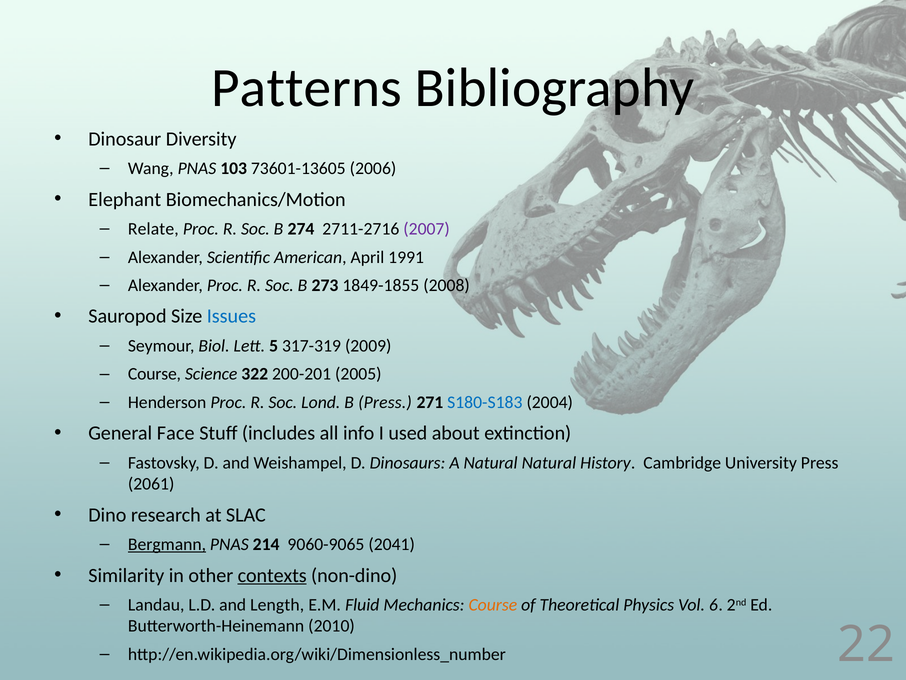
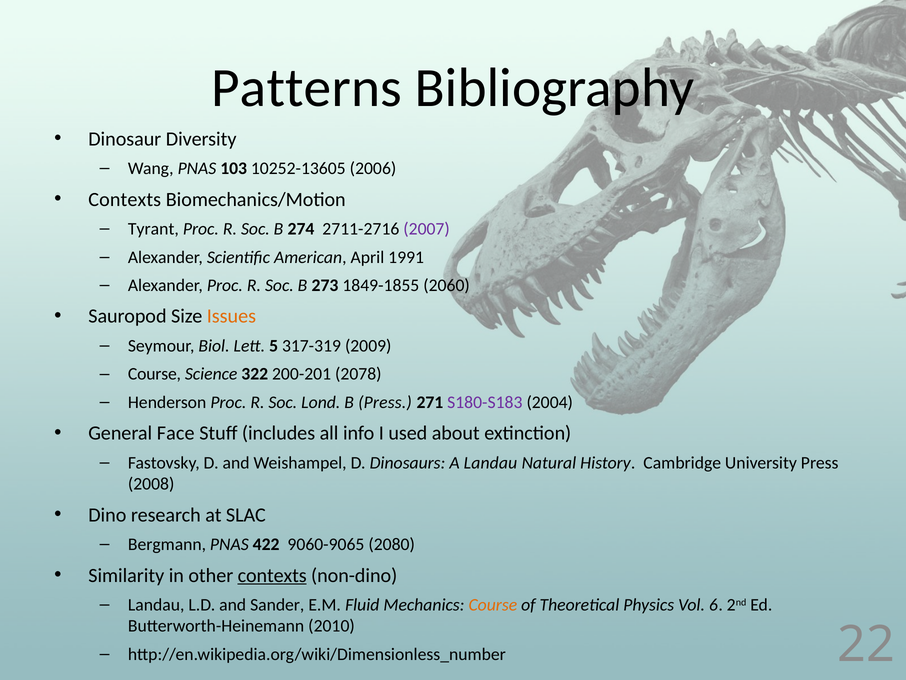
73601-13605: 73601-13605 -> 10252-13605 (298, 168)
Elephant: Elephant -> Contexts (125, 199)
Relate: Relate -> Tyrant (153, 229)
2008: 2008 -> 2060 (447, 285)
Issues colour: blue -> orange (231, 316)
2005: 2005 -> 2078 (358, 374)
S180-S183 colour: blue -> purple (485, 402)
A Natural: Natural -> Landau (490, 462)
2061: 2061 -> 2008 (151, 484)
Bergmann underline: present -> none (167, 544)
214: 214 -> 422 (266, 544)
2041: 2041 -> 2080 (392, 544)
Length: Length -> Sander (277, 604)
